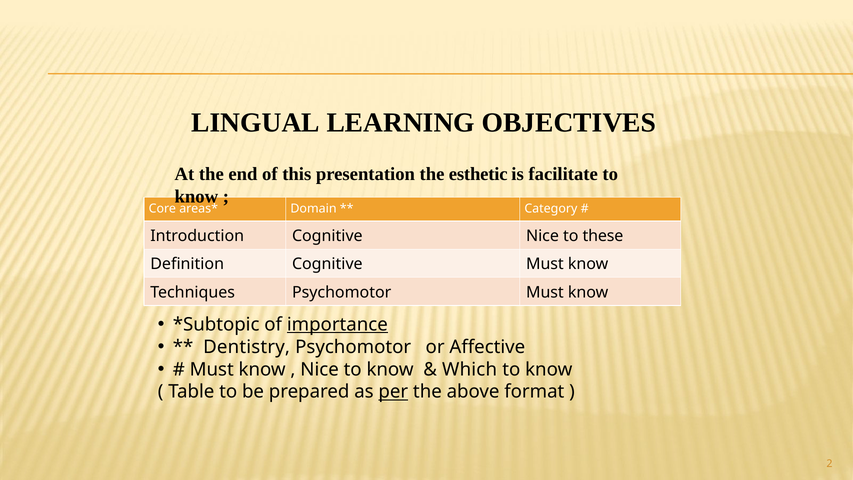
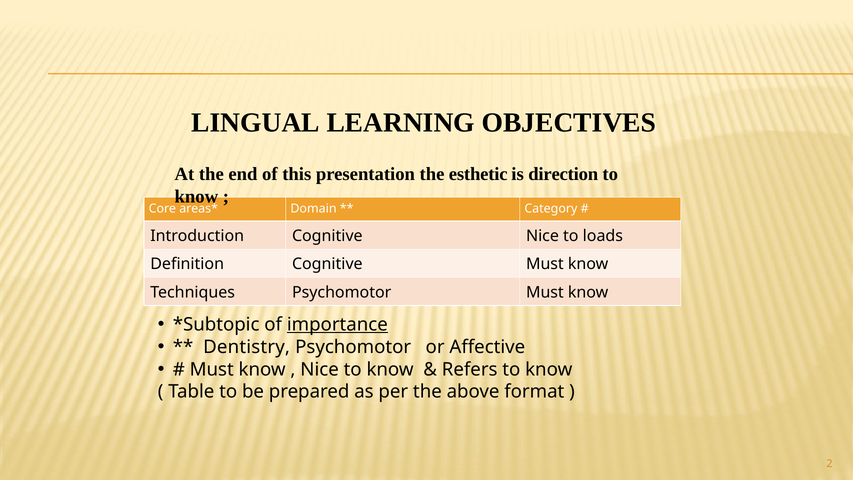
facilitate: facilitate -> direction (563, 174)
these: these -> loads (603, 236)
Which: Which -> Refers (470, 369)
per underline: present -> none (393, 392)
